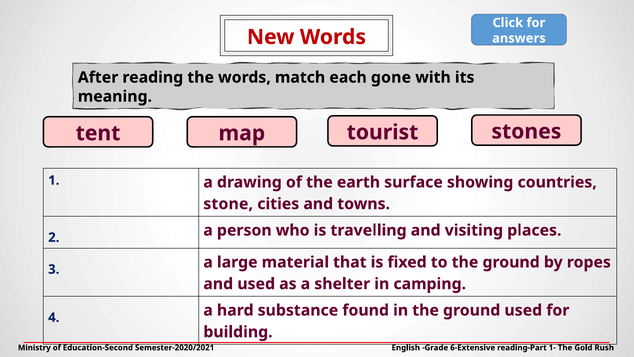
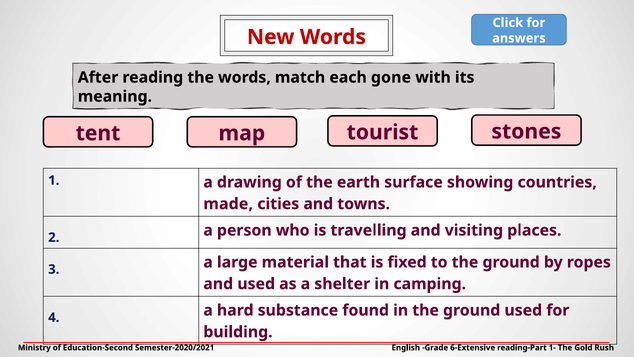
stone: stone -> made (228, 204)
